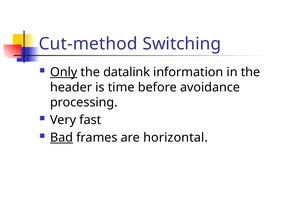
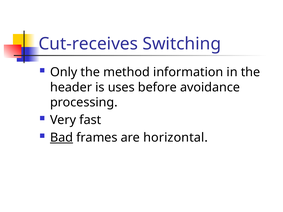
Cut-method: Cut-method -> Cut-receives (88, 44)
Only underline: present -> none (64, 72)
datalink: datalink -> method (127, 72)
time: time -> uses (121, 87)
